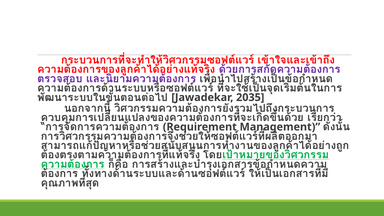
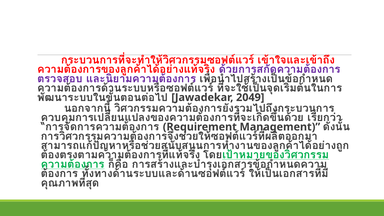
2035: 2035 -> 2049 (250, 97)
